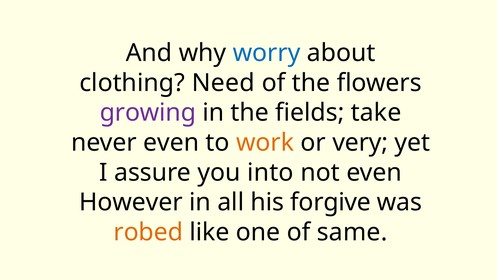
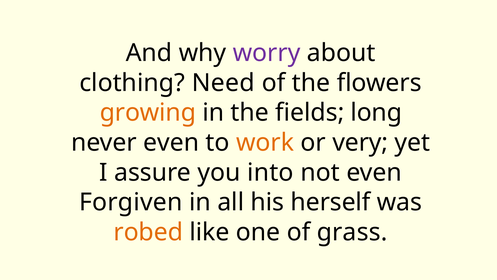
worry colour: blue -> purple (267, 53)
growing colour: purple -> orange (148, 113)
take: take -> long (376, 113)
However: However -> Forgiven (131, 202)
forgive: forgive -> herself (331, 202)
same: same -> grass (352, 232)
